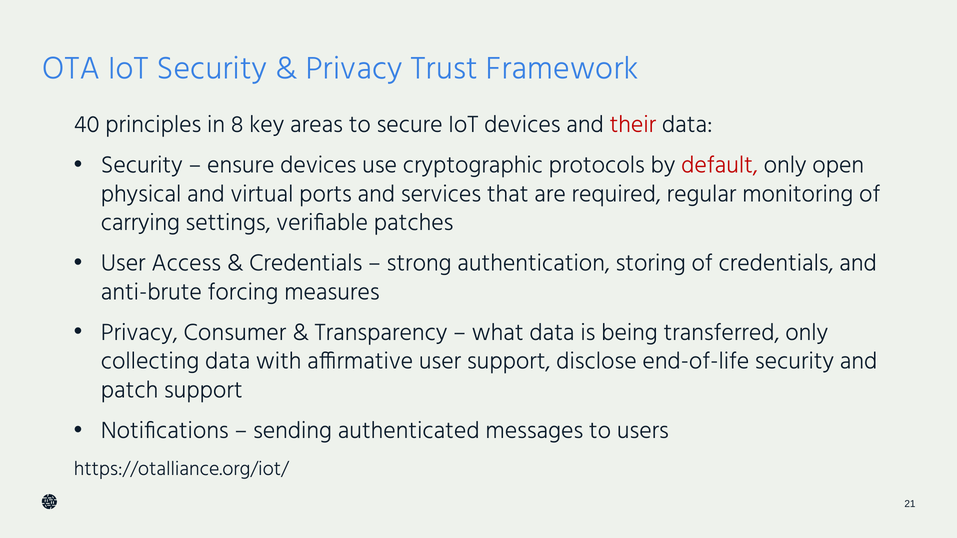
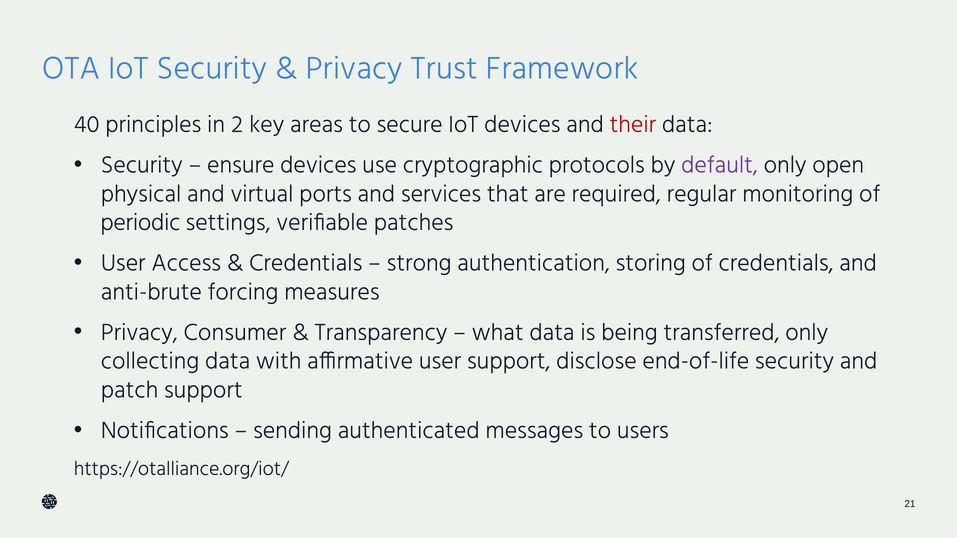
8: 8 -> 2 (237, 124)
default colour: red -> purple (720, 165)
carrying: carrying -> periodic (140, 222)
